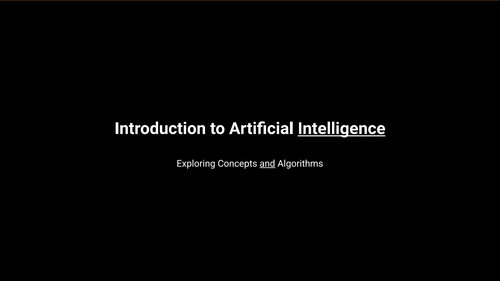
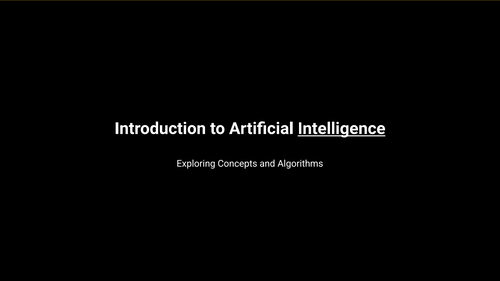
and underline: present -> none (267, 164)
